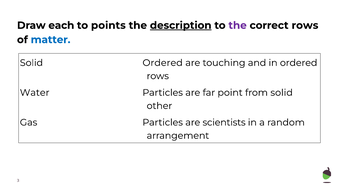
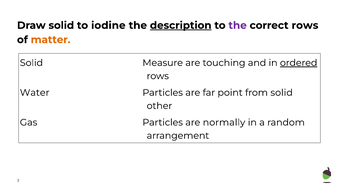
Draw each: each -> solid (61, 25)
points: points -> iodine (108, 25)
matter colour: blue -> orange (51, 40)
Solid Ordered: Ordered -> Measure (163, 63)
ordered underline: none -> present (299, 63)
scientists: scientists -> normally (224, 122)
